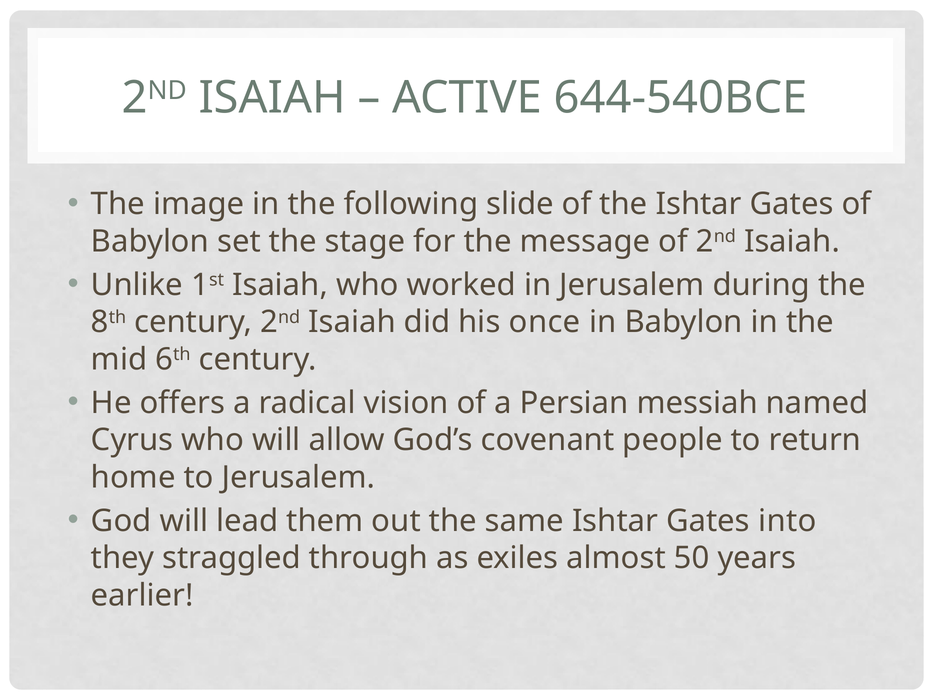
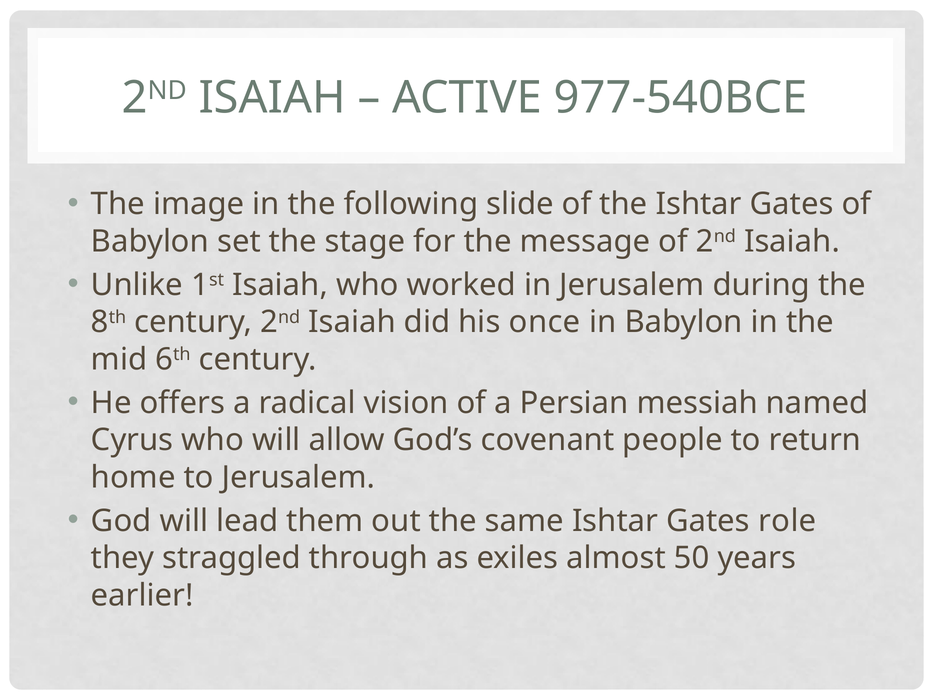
644-540BCE: 644-540BCE -> 977-540BCE (681, 98)
into: into -> role (787, 522)
